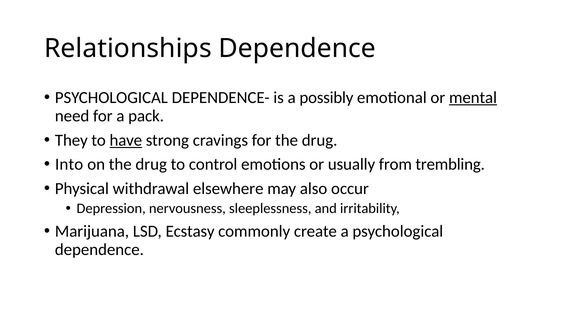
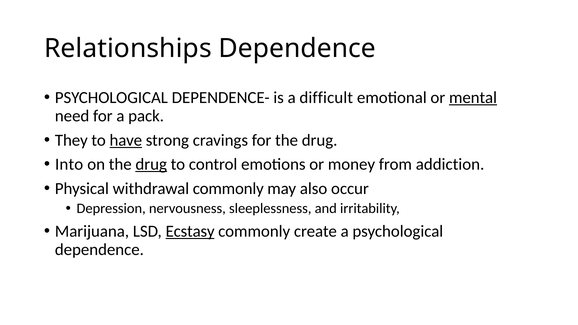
possibly: possibly -> difficult (326, 98)
drug underline: none -> present (151, 164)
usually: usually -> money (351, 164)
trembling: trembling -> addiction (450, 164)
withdrawal elsewhere: elsewhere -> commonly (228, 189)
Ecstasy underline: none -> present (190, 231)
